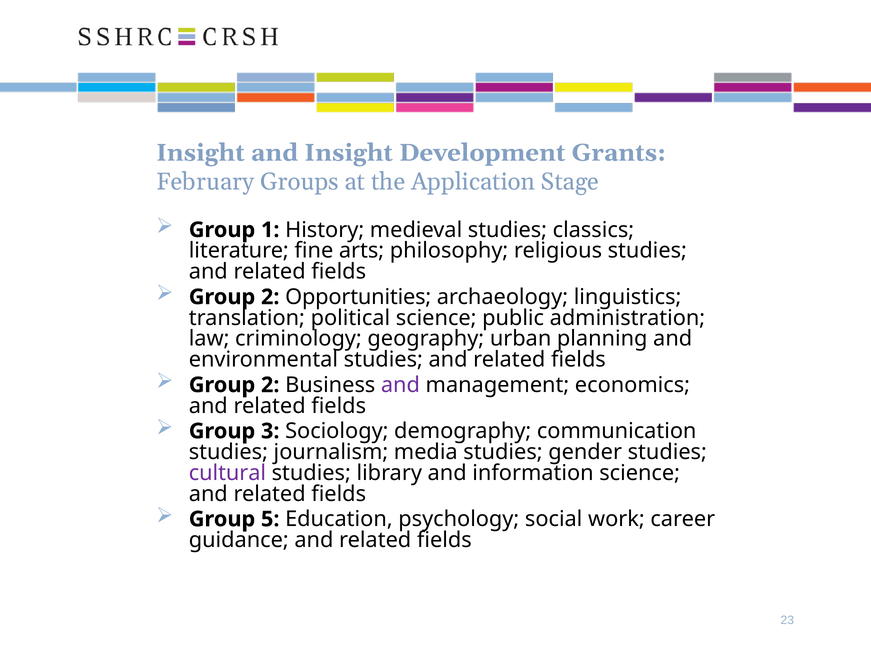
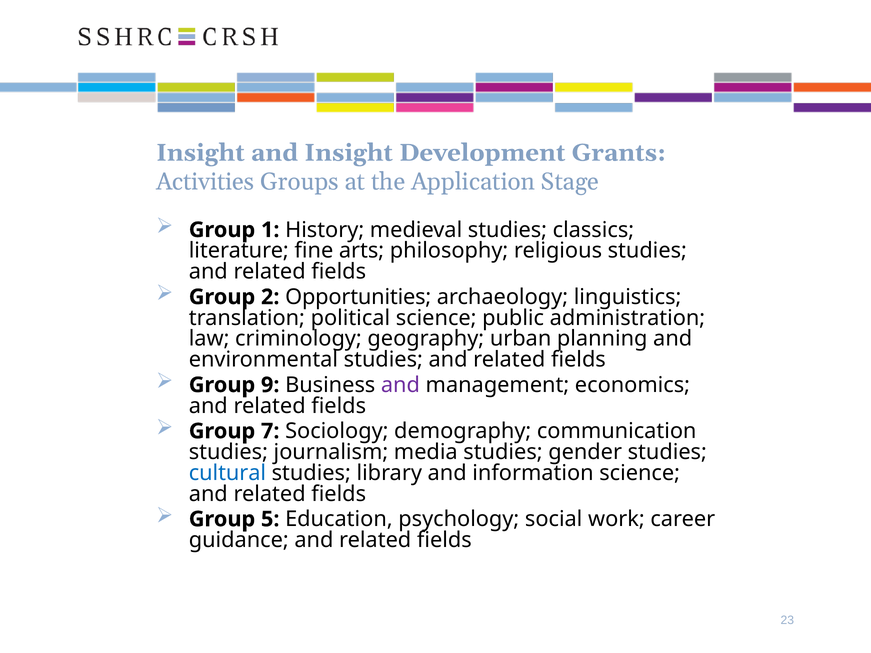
February: February -> Activities (205, 182)
2: 2 -> 9 (270, 385)
3: 3 -> 7 (270, 431)
cultural colour: purple -> blue (227, 473)
